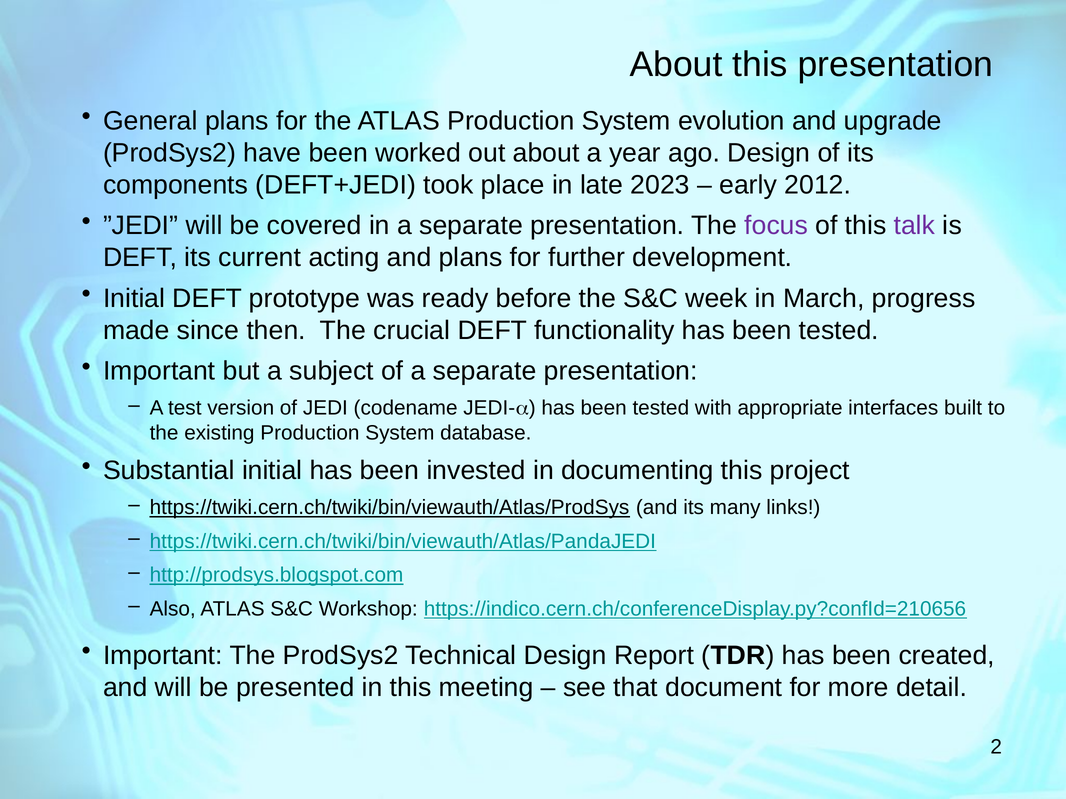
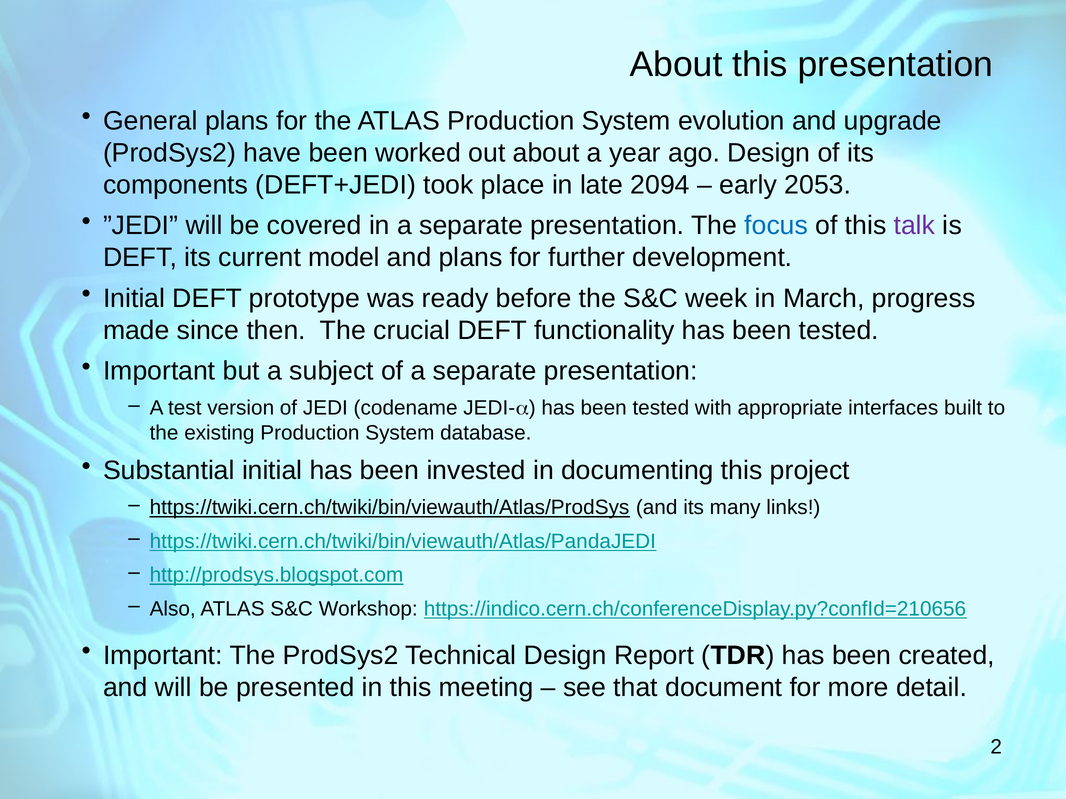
2023: 2023 -> 2094 (660, 185)
2012: 2012 -> 2053 (818, 185)
focus colour: purple -> blue (776, 226)
acting: acting -> model (344, 258)
